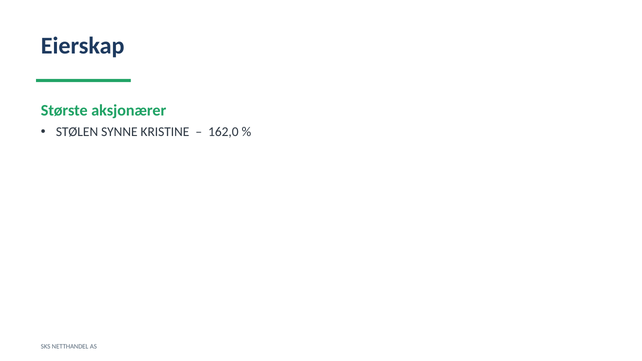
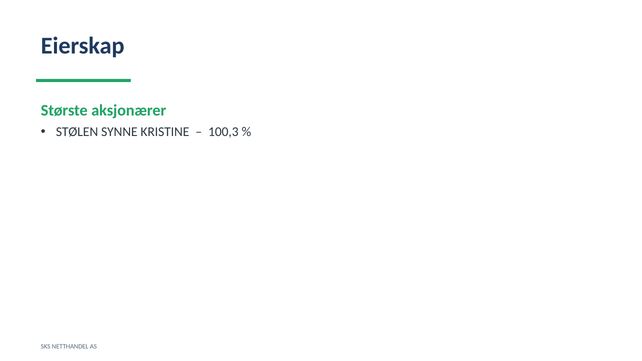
162,0: 162,0 -> 100,3 (223, 132)
